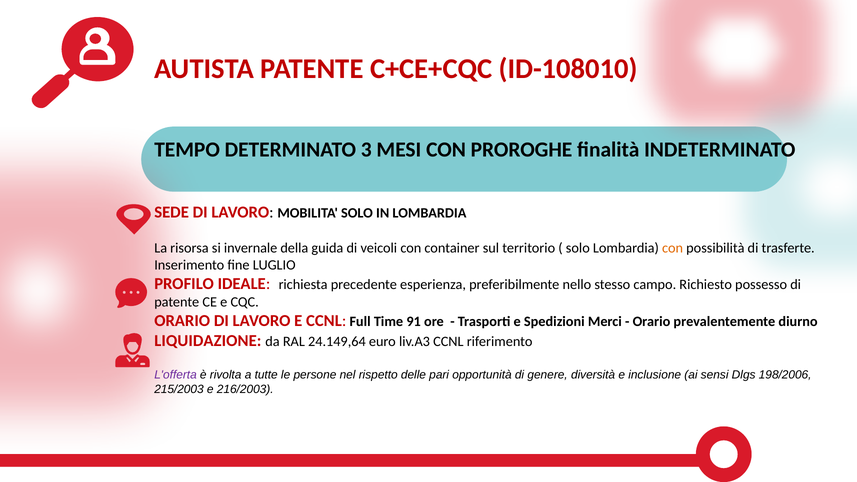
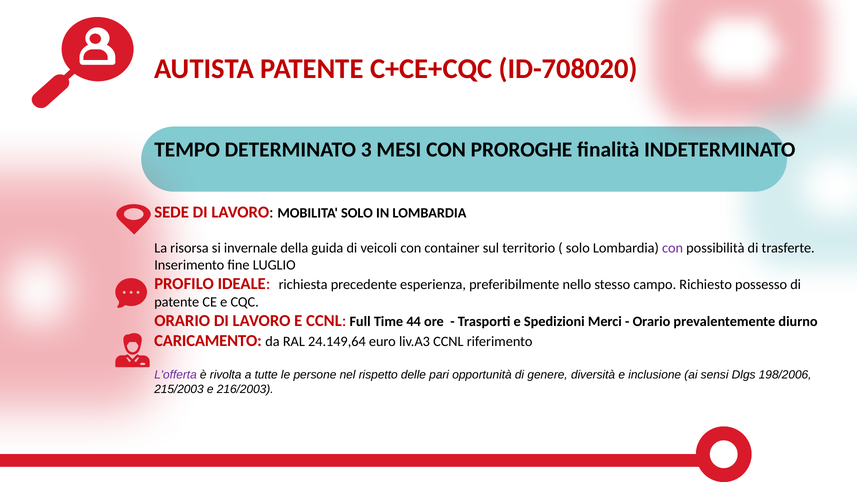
ID-108010: ID-108010 -> ID-708020 (568, 69)
con colour: orange -> purple (673, 248)
91: 91 -> 44 (414, 322)
LIQUIDAZIONE: LIQUIDAZIONE -> CARICAMENTO (208, 341)
